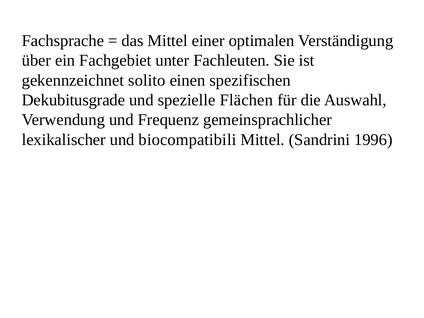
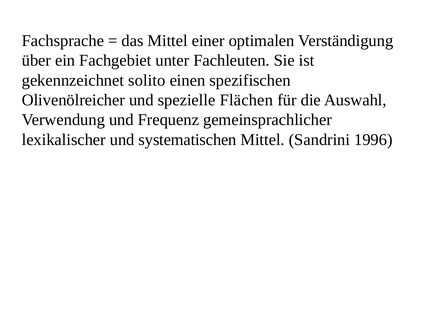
Dekubitusgrade: Dekubitusgrade -> Olivenölreicher (73, 100)
biocompatibili: biocompatibili -> systematischen (188, 140)
